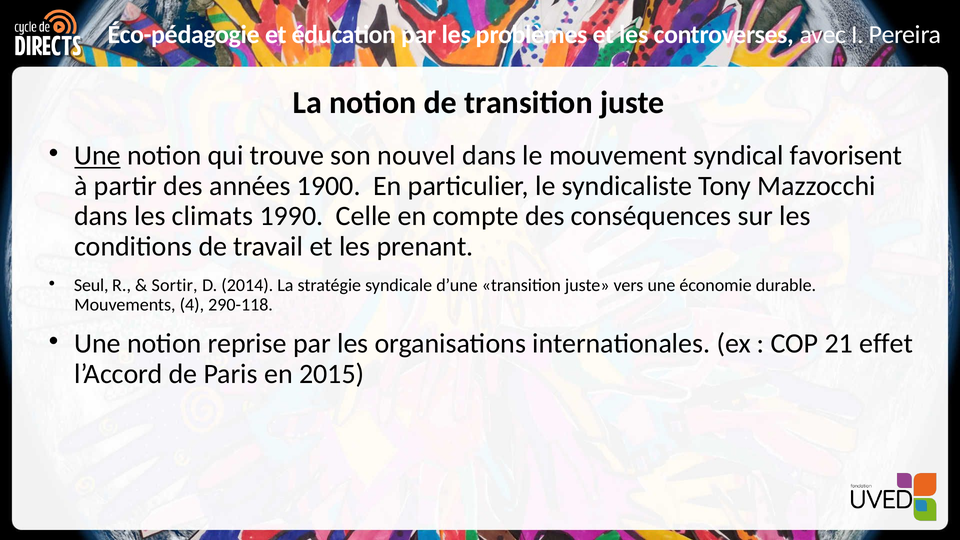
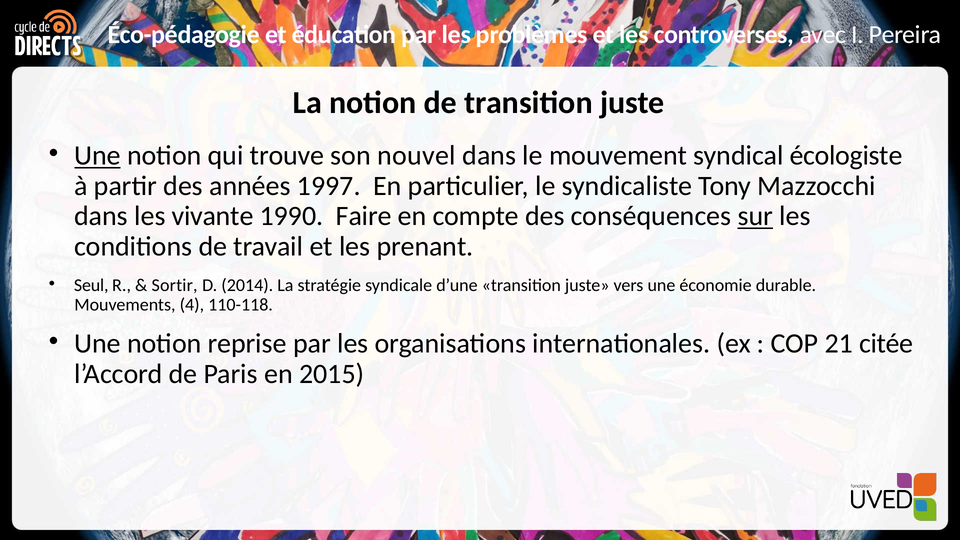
favorisent: favorisent -> écologiste (846, 156)
1900: 1900 -> 1997 (329, 186)
climats: climats -> vivante (213, 216)
Celle: Celle -> Faire (364, 216)
sur underline: none -> present (755, 216)
290-118: 290-118 -> 110-118 (241, 305)
effet: effet -> citée (886, 344)
